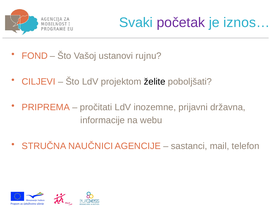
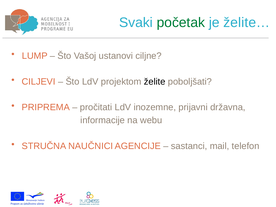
početak colour: purple -> green (181, 23)
iznos…: iznos… -> želite… (247, 23)
FOND: FOND -> LUMP (35, 56)
rujnu: rujnu -> ciljne (149, 56)
